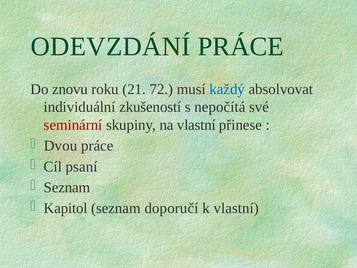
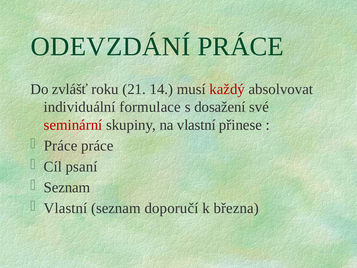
znovu: znovu -> zvlášť (70, 89)
72: 72 -> 14 (161, 89)
každý colour: blue -> red (227, 89)
zkušeností: zkušeností -> formulace (150, 107)
nepočítá: nepočítá -> dosažení (220, 107)
Dvou: Dvou -> Práce (61, 146)
Kapitol: Kapitol -> Vlastní (66, 208)
k vlastní: vlastní -> března (236, 208)
